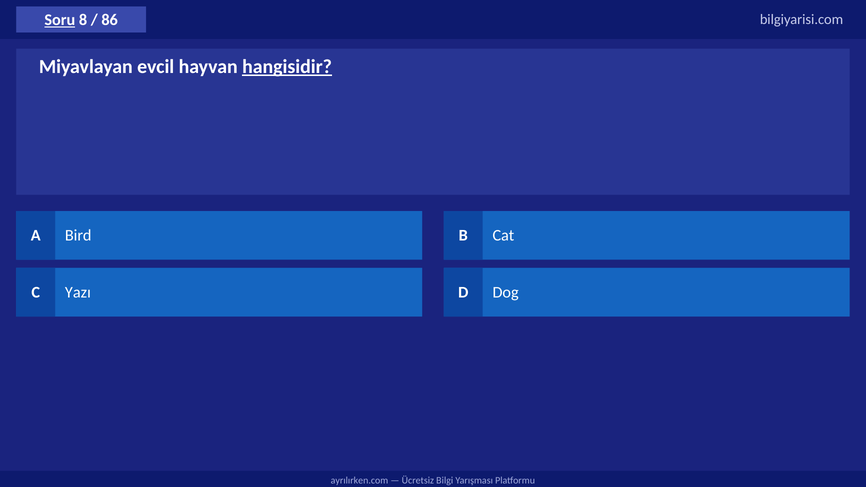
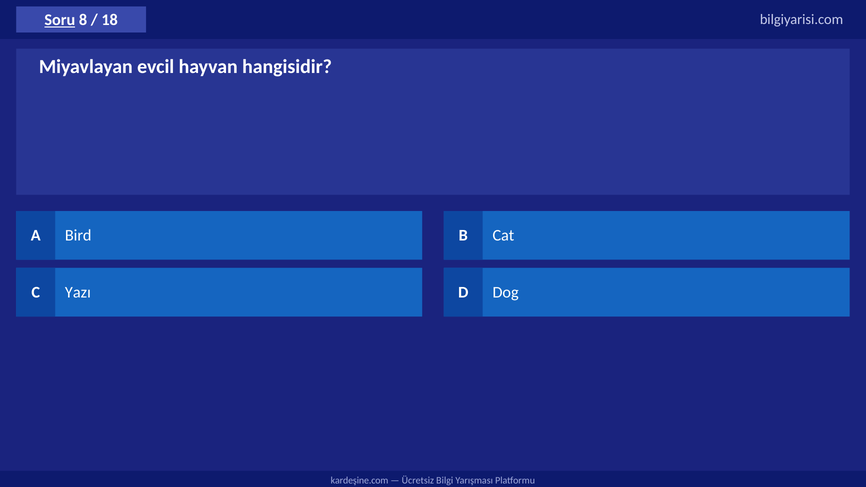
86: 86 -> 18 (110, 20)
hangisidir underline: present -> none (287, 67)
ayrılırken.com: ayrılırken.com -> kardeşine.com (360, 480)
